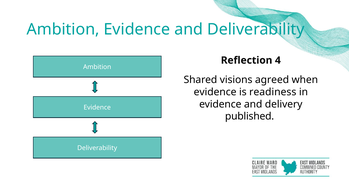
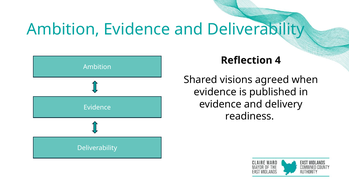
readiness: readiness -> published (273, 92)
published: published -> readiness (250, 117)
